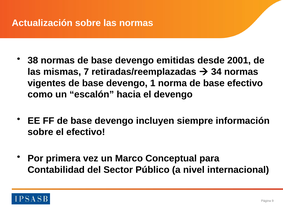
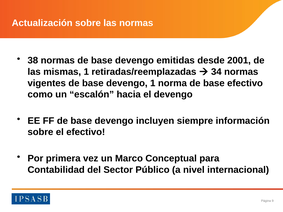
mismas 7: 7 -> 1 (86, 72)
